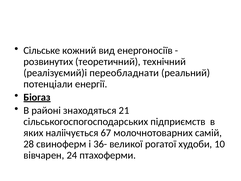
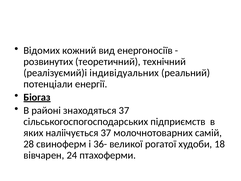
Сільське: Сільське -> Відомих (42, 50)
переобладнати: переобладнати -> індивідуальних (124, 73)
знаходяться 21: 21 -> 37 (124, 110)
наліічується 67: 67 -> 37 (106, 133)
10: 10 -> 18 (220, 144)
